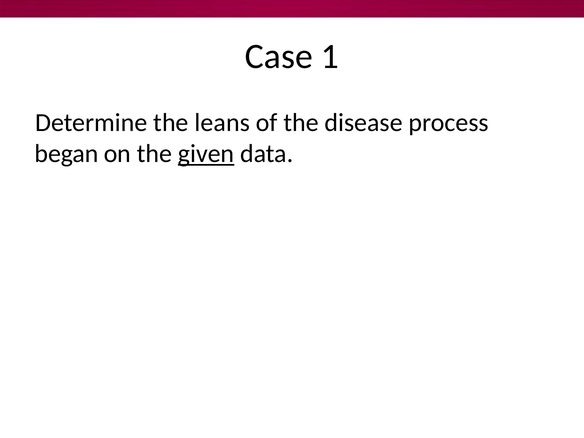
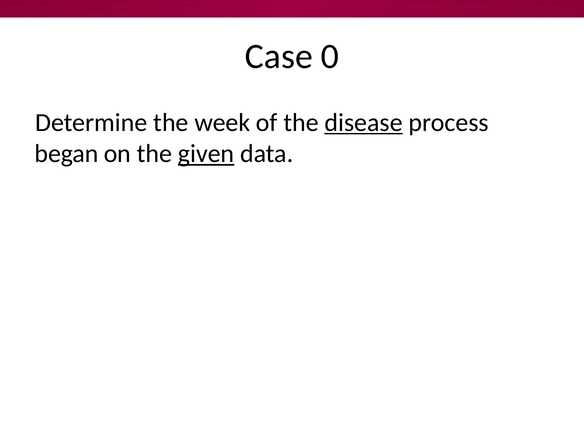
1: 1 -> 0 (330, 57)
leans: leans -> week (222, 123)
disease underline: none -> present (364, 123)
